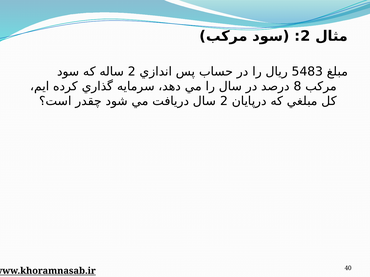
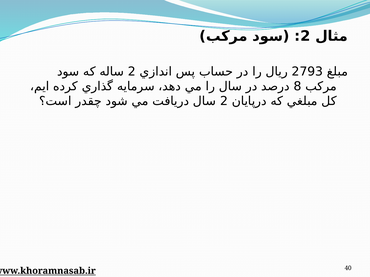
5483: 5483 -> 2793 (307, 72)
